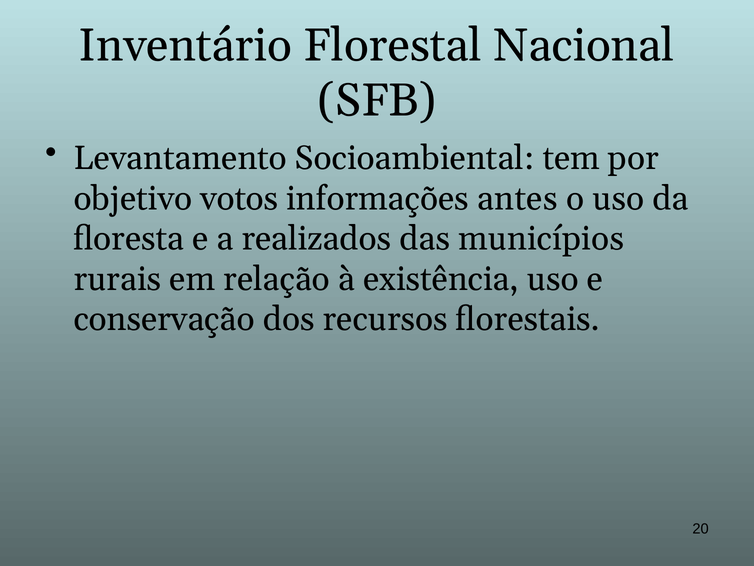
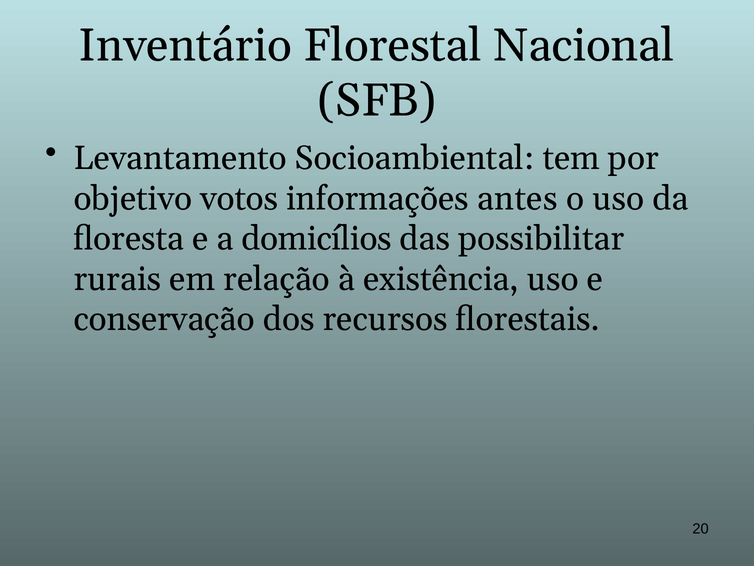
realizados: realizados -> domicílios (317, 239)
municípios: municípios -> possibilitar (541, 239)
